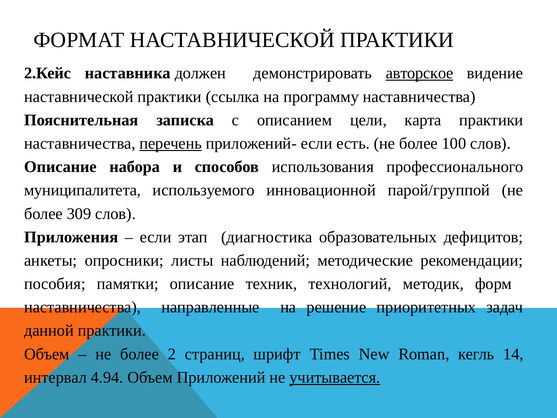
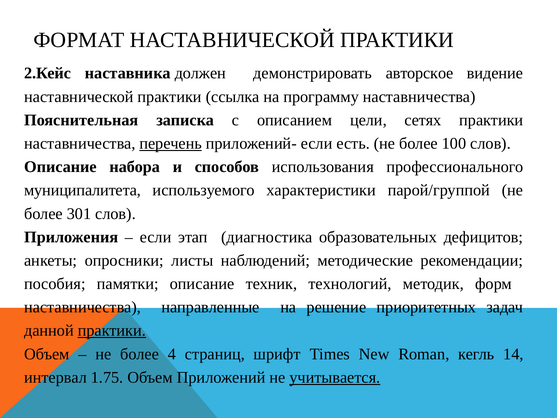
авторское underline: present -> none (419, 73)
карта: карта -> сетях (423, 120)
инновационной: инновационной -> характеристики (321, 190)
309: 309 -> 301 (79, 214)
практики underline: none -> present (112, 330)
2: 2 -> 4 (172, 354)
4.94: 4.94 -> 1.75 (107, 377)
